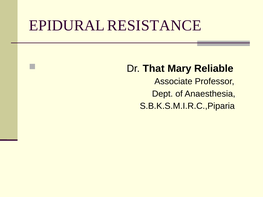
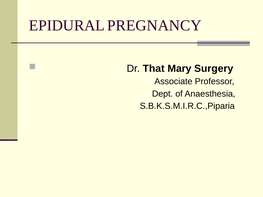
RESISTANCE: RESISTANCE -> PREGNANCY (154, 26)
Reliable: Reliable -> Surgery (214, 69)
